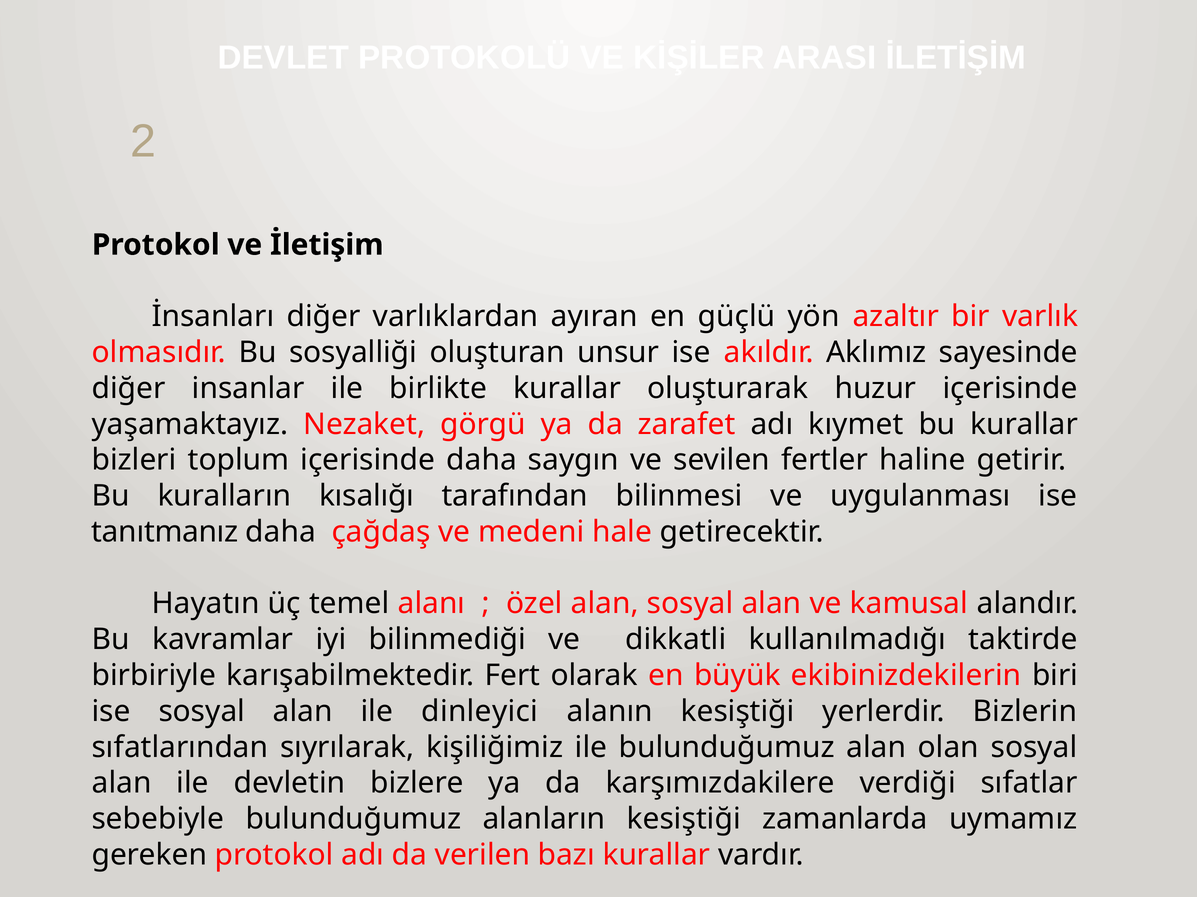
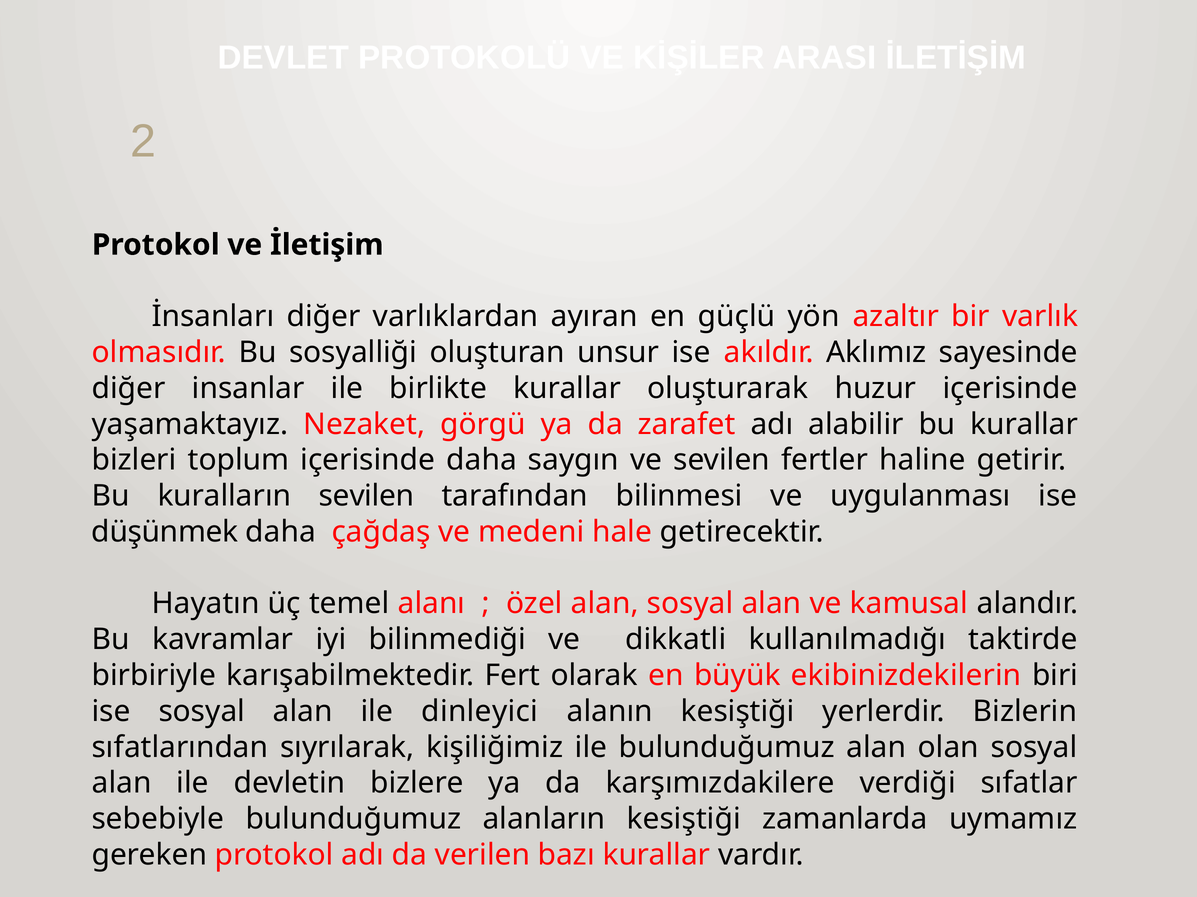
kıymet: kıymet -> alabilir (856, 425)
kuralların kısalığı: kısalığı -> sevilen (367, 496)
tanıtmanız: tanıtmanız -> düşünmek (165, 532)
